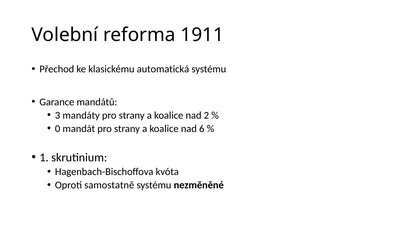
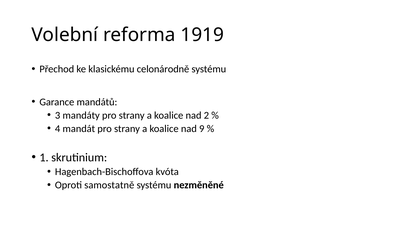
1911: 1911 -> 1919 (202, 35)
automatická: automatická -> celonárodně (163, 69)
0: 0 -> 4 (58, 129)
6: 6 -> 9 (202, 129)
